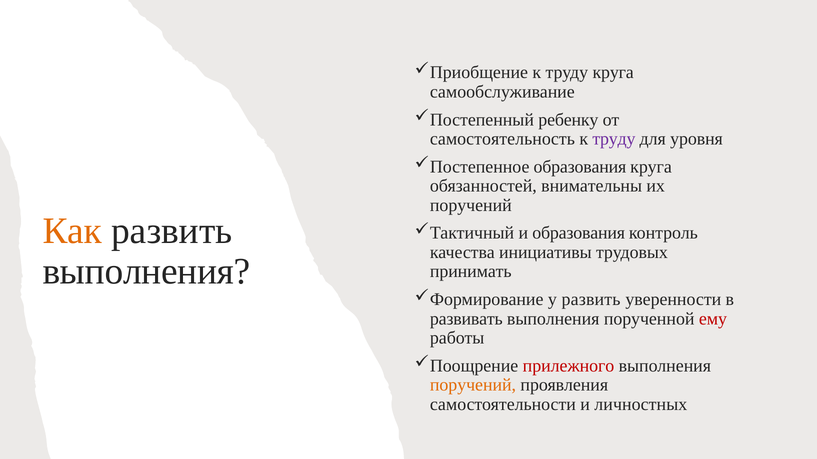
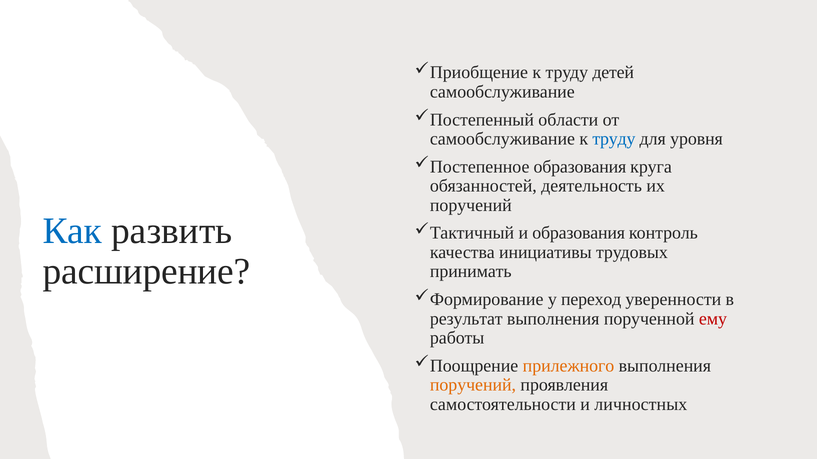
труду круга: круга -> детей (613, 73)
ребенку: ребенку -> области (568, 120)
самостоятельность: самостоятельность -> самообслуживание (502, 139)
труду colour: purple -> blue (614, 139)
внимательны: внимательны -> деятельность (592, 186)
Как colour: orange -> blue (72, 231)
выполнения: выполнения -> расширение (146, 272)
у развить: развить -> переход (591, 300)
развивать: развивать -> результат (466, 319)
прилежного colour: red -> orange (569, 366)
